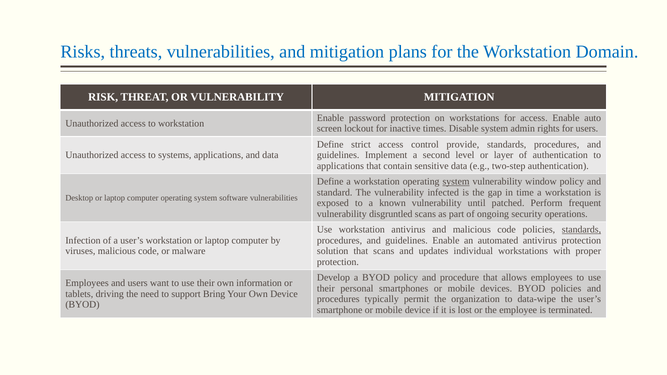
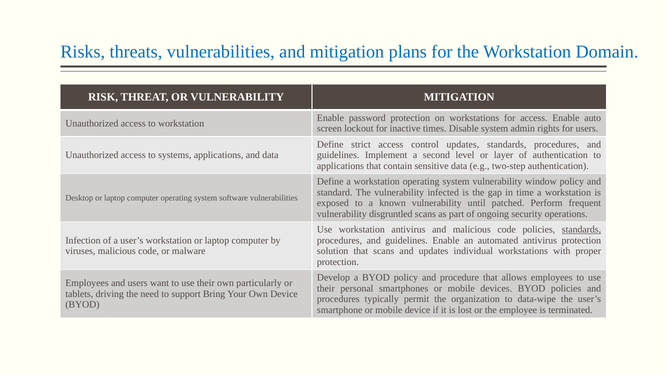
control provide: provide -> updates (463, 145)
system underline: present -> none (456, 182)
information: information -> particularly (259, 283)
